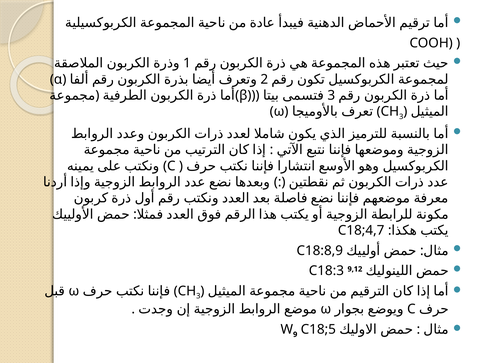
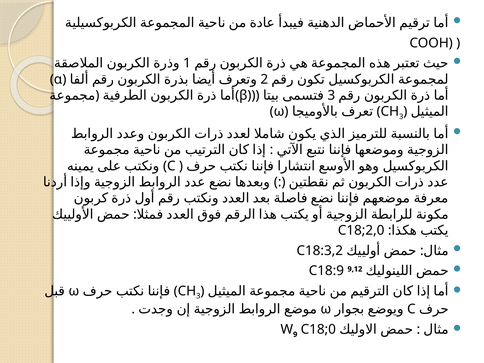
C18;4,7: C18;4,7 -> C18;2,0 (361, 230)
C18:8,9: C18:8,9 -> C18:3,2 (320, 251)
C18:3: C18:3 -> C18:9 (326, 271)
C18;5: C18;5 -> C18;0 (318, 329)
